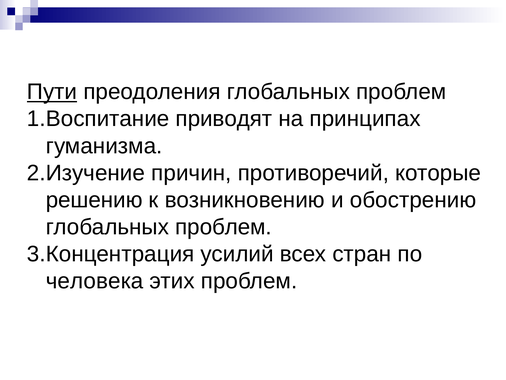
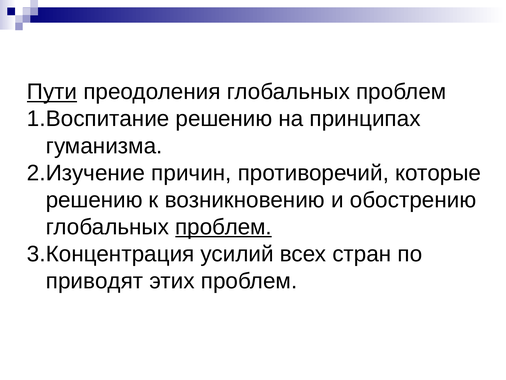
приводят: приводят -> решению (224, 119)
проблем underline: none -> present (224, 227)
человека: человека -> приводят (95, 281)
